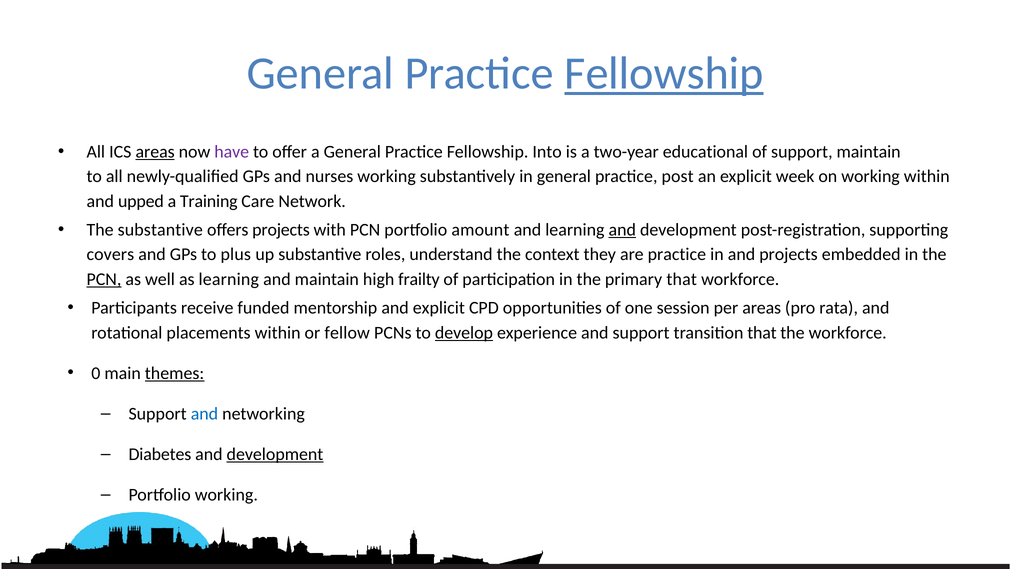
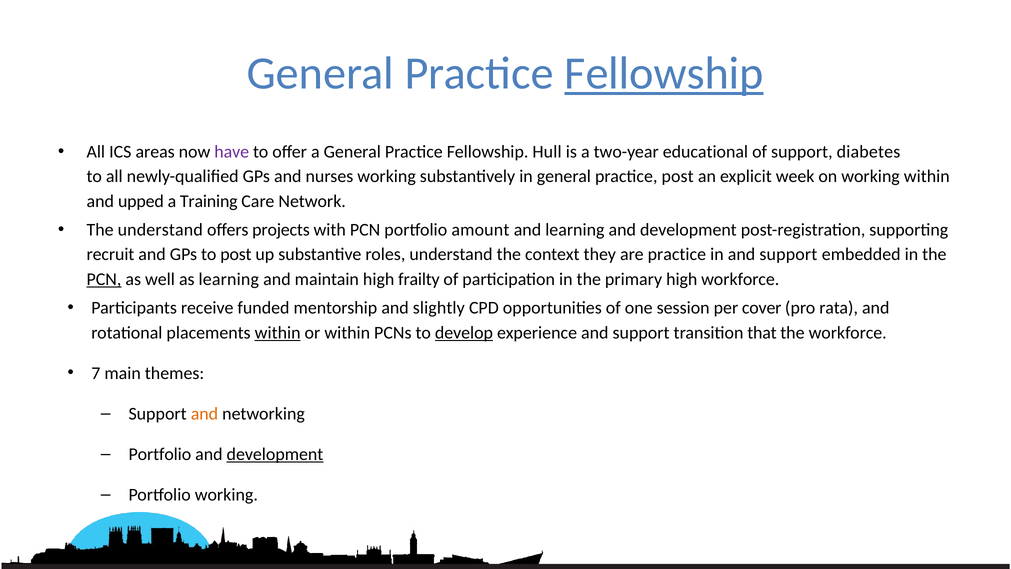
areas underline: present -> none (155, 152)
Into: Into -> Hull (547, 152)
support maintain: maintain -> diabetes (869, 152)
The substantive: substantive -> understand (160, 230)
and underline: present -> none (622, 230)
covers: covers -> recruit (110, 254)
to plus: plus -> post (236, 254)
in and projects: projects -> support (788, 254)
primary that: that -> high (682, 279)
and explicit: explicit -> slightly (439, 308)
per areas: areas -> cover (762, 308)
within underline: none -> present (278, 332)
or fellow: fellow -> within (347, 332)
0: 0 -> 7 (96, 373)
themes underline: present -> none (175, 373)
and colour: blue -> orange (204, 414)
Diabetes: Diabetes -> Portfolio (160, 454)
